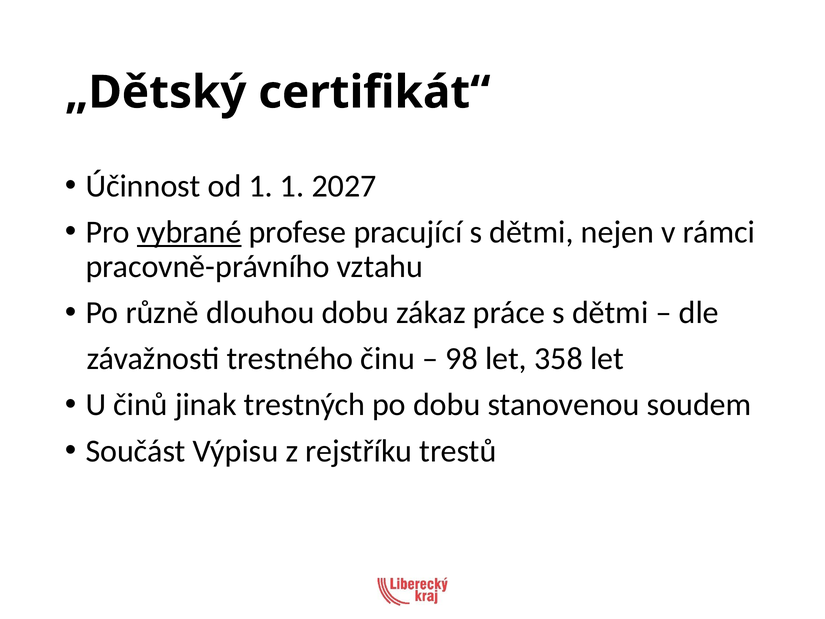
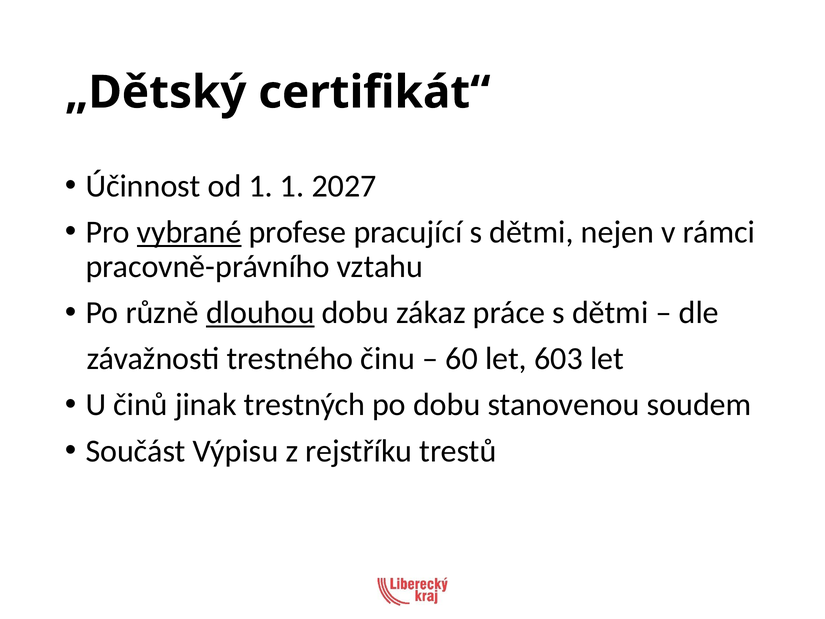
dlouhou underline: none -> present (260, 313)
98: 98 -> 60 (462, 359)
358: 358 -> 603 (558, 359)
